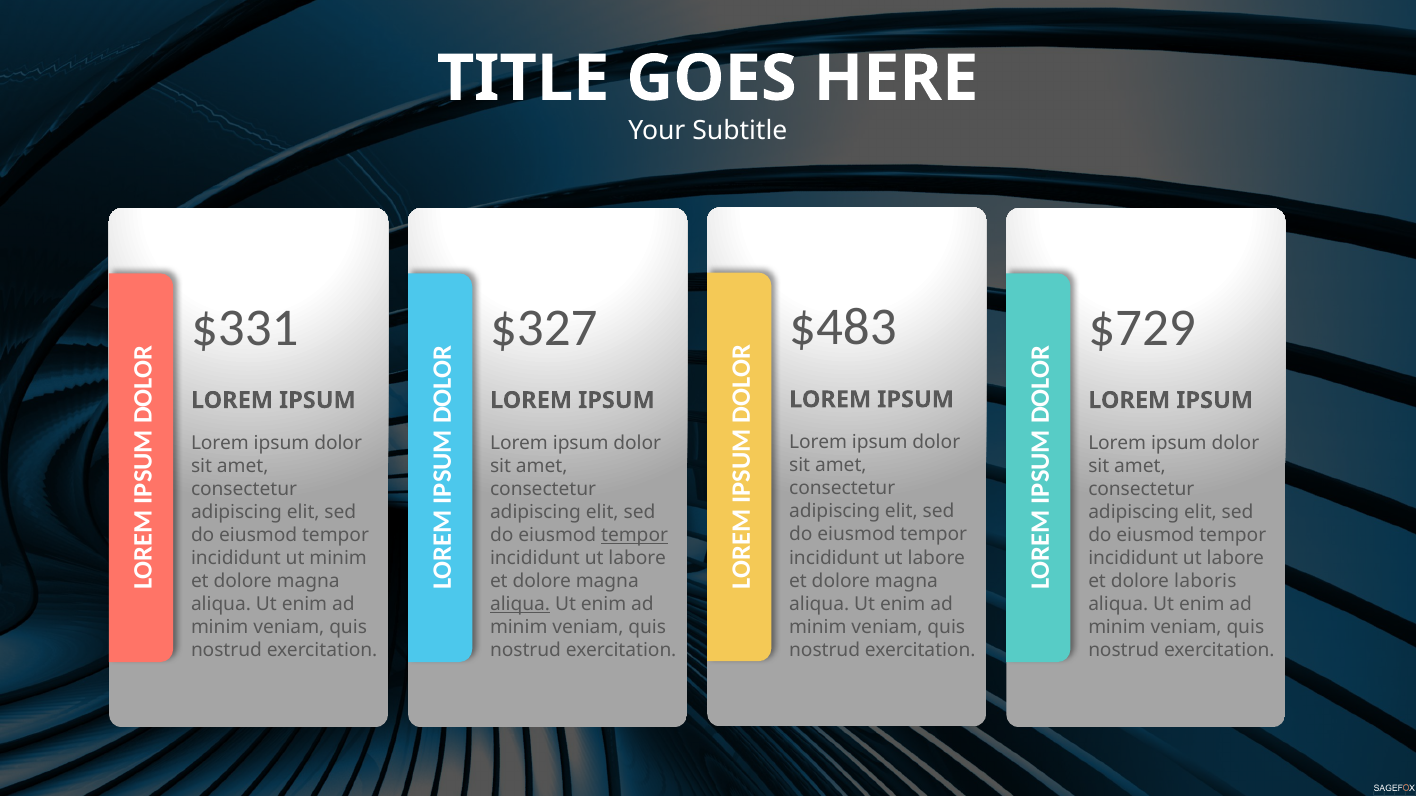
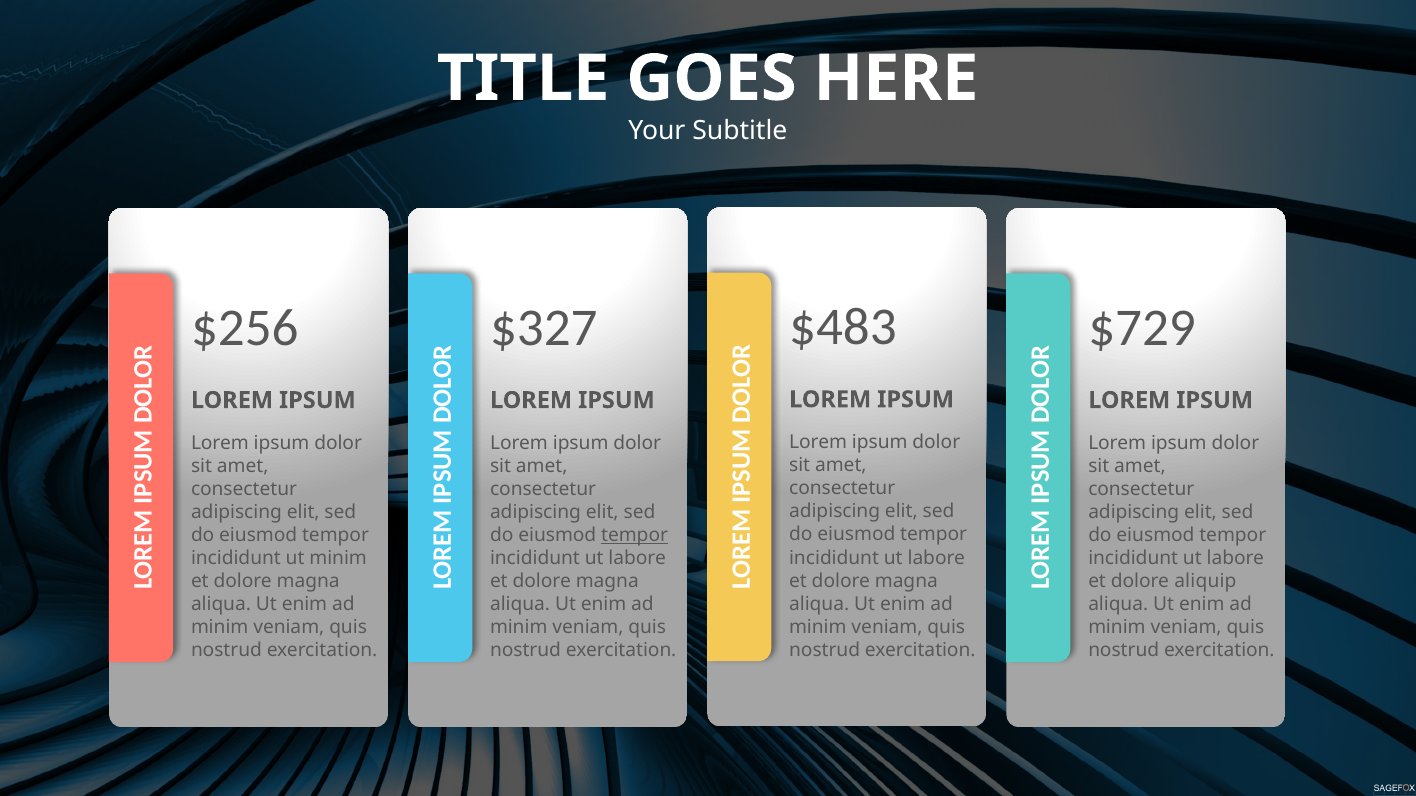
$331: $331 -> $256 (245, 328)
laboris: laboris -> aliquip (1205, 582)
aliqua underline: present -> none (520, 605)
